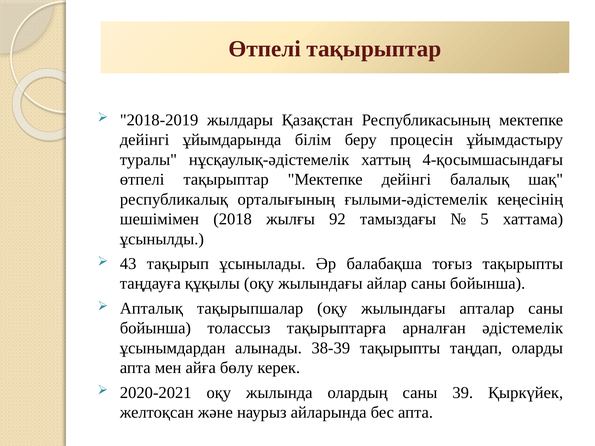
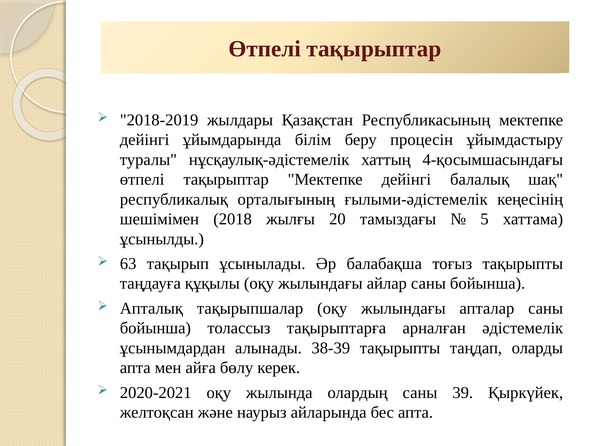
92: 92 -> 20 (337, 219)
43: 43 -> 63 (128, 264)
